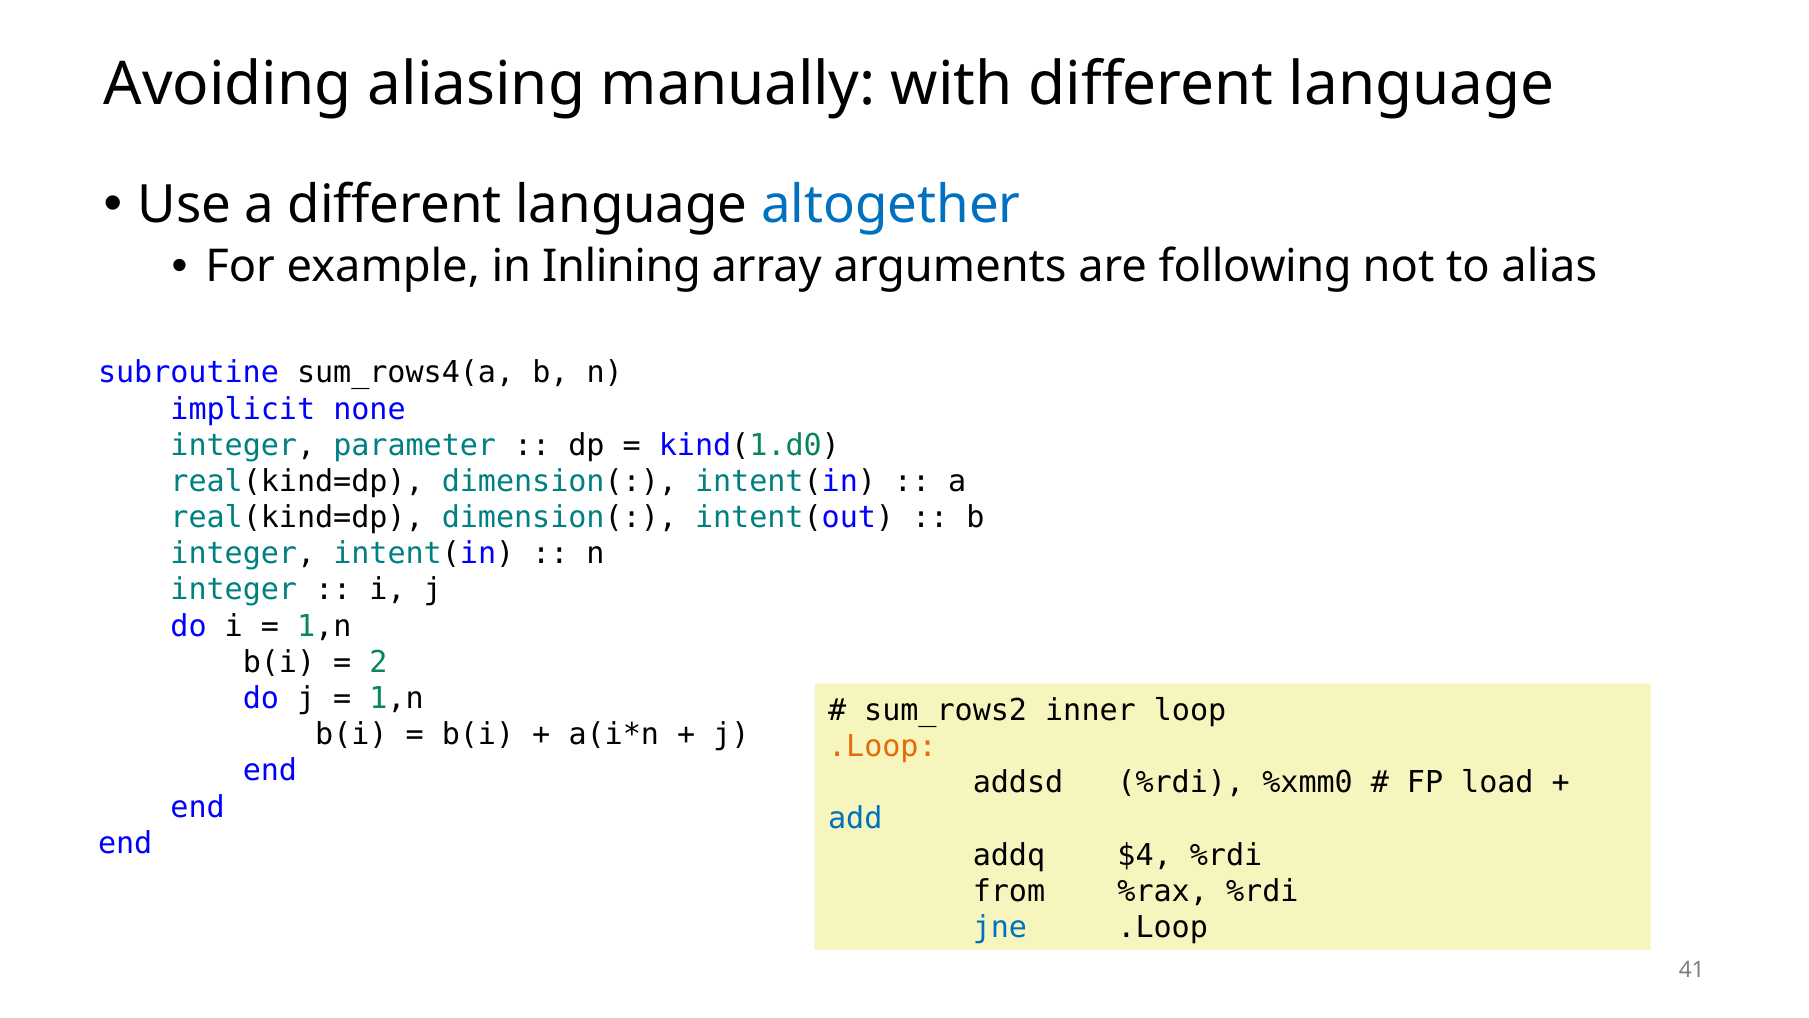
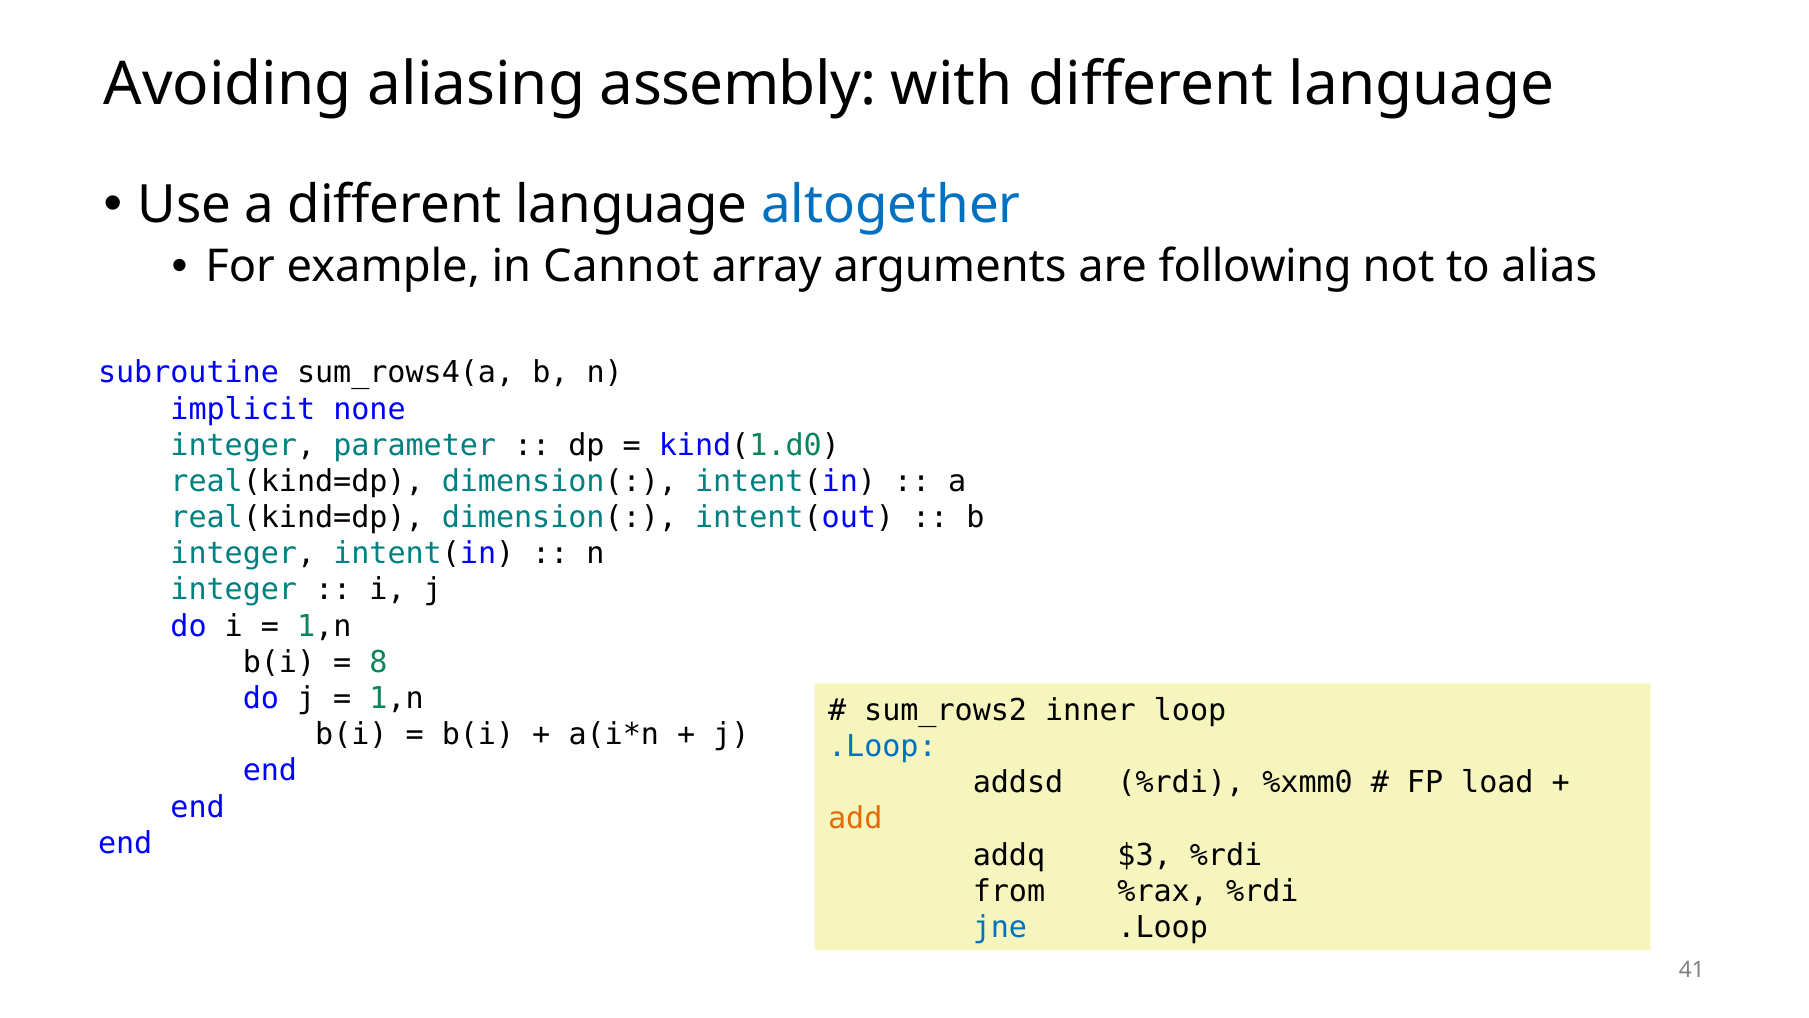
manually: manually -> assembly (738, 84)
Inlining: Inlining -> Cannot (621, 267)
2: 2 -> 8 (378, 662)
.Loop colour: orange -> blue (882, 746)
add colour: blue -> orange (855, 819)
$4: $4 -> $3 (1145, 855)
